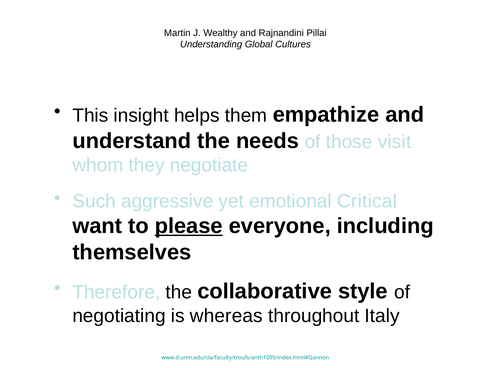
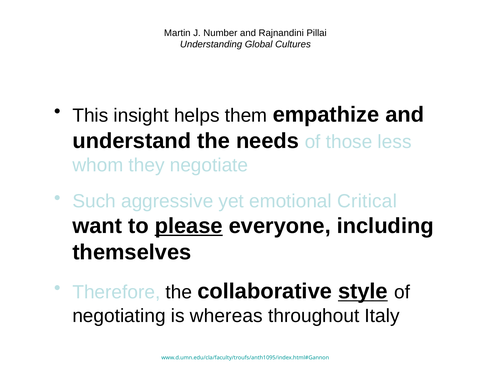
Wealthy: Wealthy -> Number (220, 33)
visit: visit -> less (395, 142)
style underline: none -> present (363, 292)
